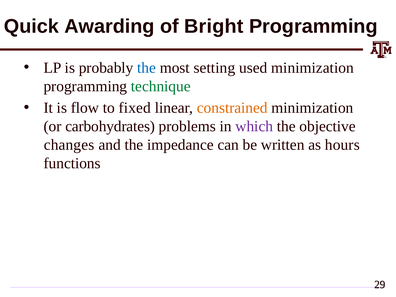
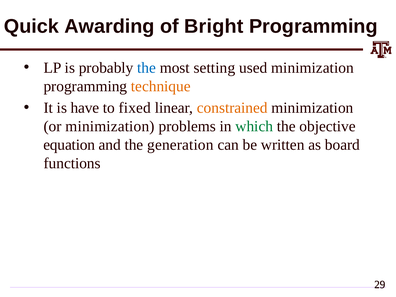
technique colour: green -> orange (161, 86)
flow: flow -> have (85, 108)
or carbohydrates: carbohydrates -> minimization (110, 126)
which colour: purple -> green (254, 126)
changes: changes -> equation (69, 145)
impedance: impedance -> generation (180, 145)
hours: hours -> board (342, 145)
